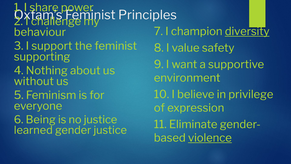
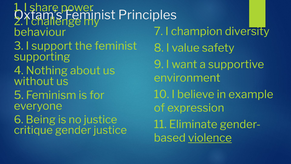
diversity underline: present -> none (247, 31)
privilege: privilege -> example (251, 94)
learned: learned -> critique (33, 130)
